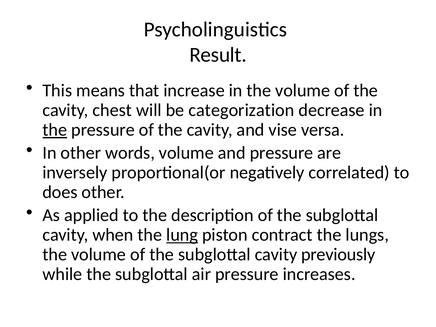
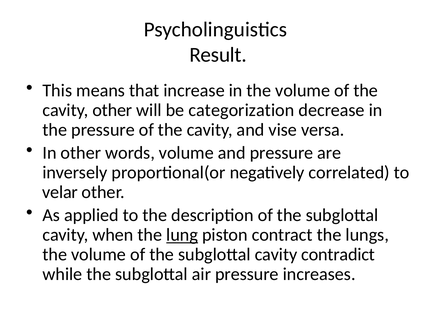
cavity chest: chest -> other (112, 110)
the underline: present -> none (55, 130)
does: does -> velar (60, 192)
previously: previously -> contradict (338, 255)
